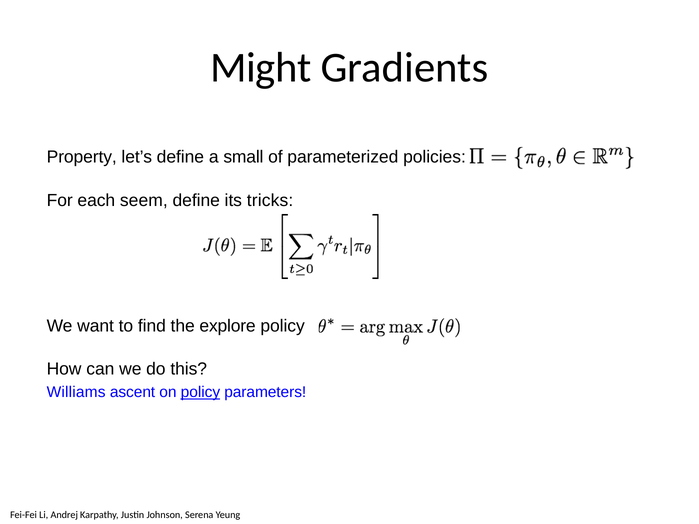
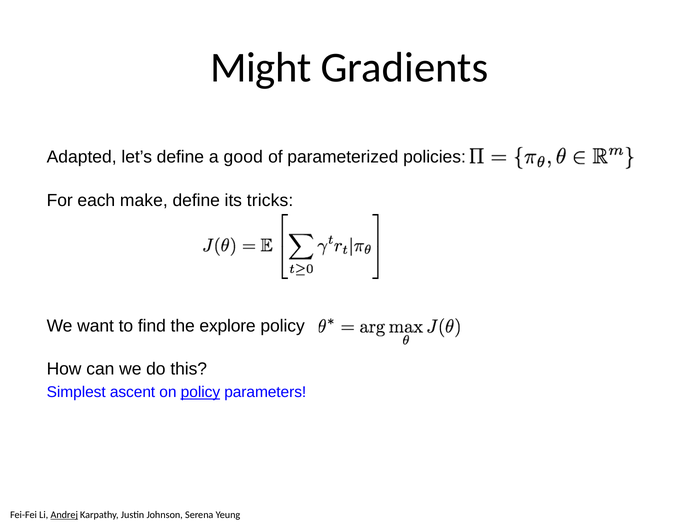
Property: Property -> Adapted (82, 157)
small: small -> good (243, 157)
seem: seem -> make (144, 200)
Williams: Williams -> Simplest (76, 392)
Andrej underline: none -> present (64, 515)
